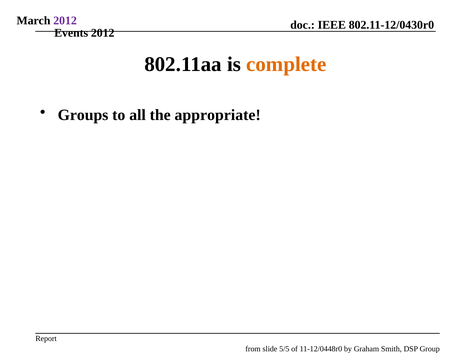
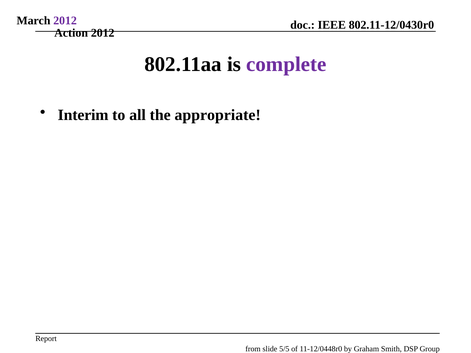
Events: Events -> Action (71, 33)
complete colour: orange -> purple (286, 64)
Groups: Groups -> Interim (83, 115)
